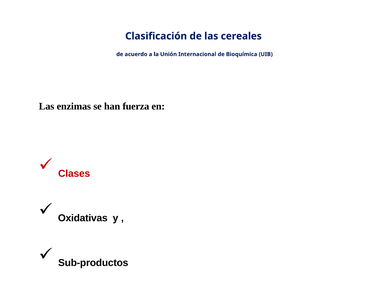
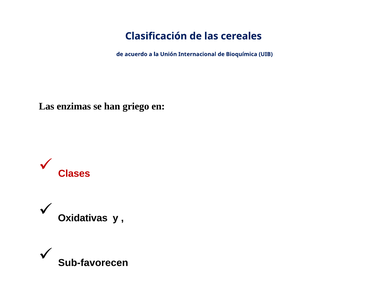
fuerza: fuerza -> griego (136, 106)
Sub-productos: Sub-productos -> Sub-favorecen (93, 262)
